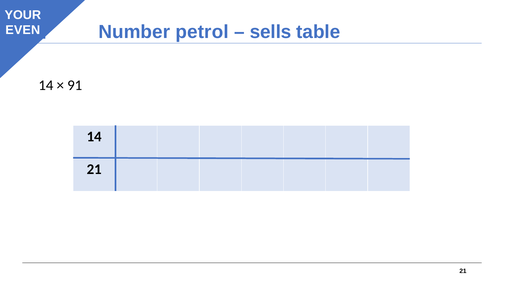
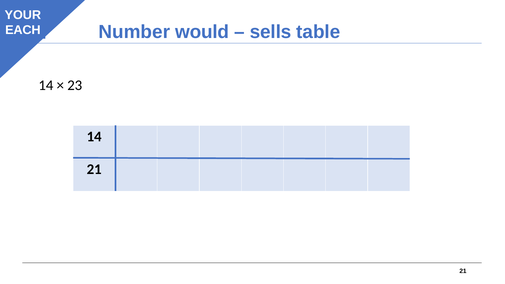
petrol: petrol -> would (202, 32)
EVEN: EVEN -> EACH (23, 30)
91: 91 -> 23 (75, 85)
